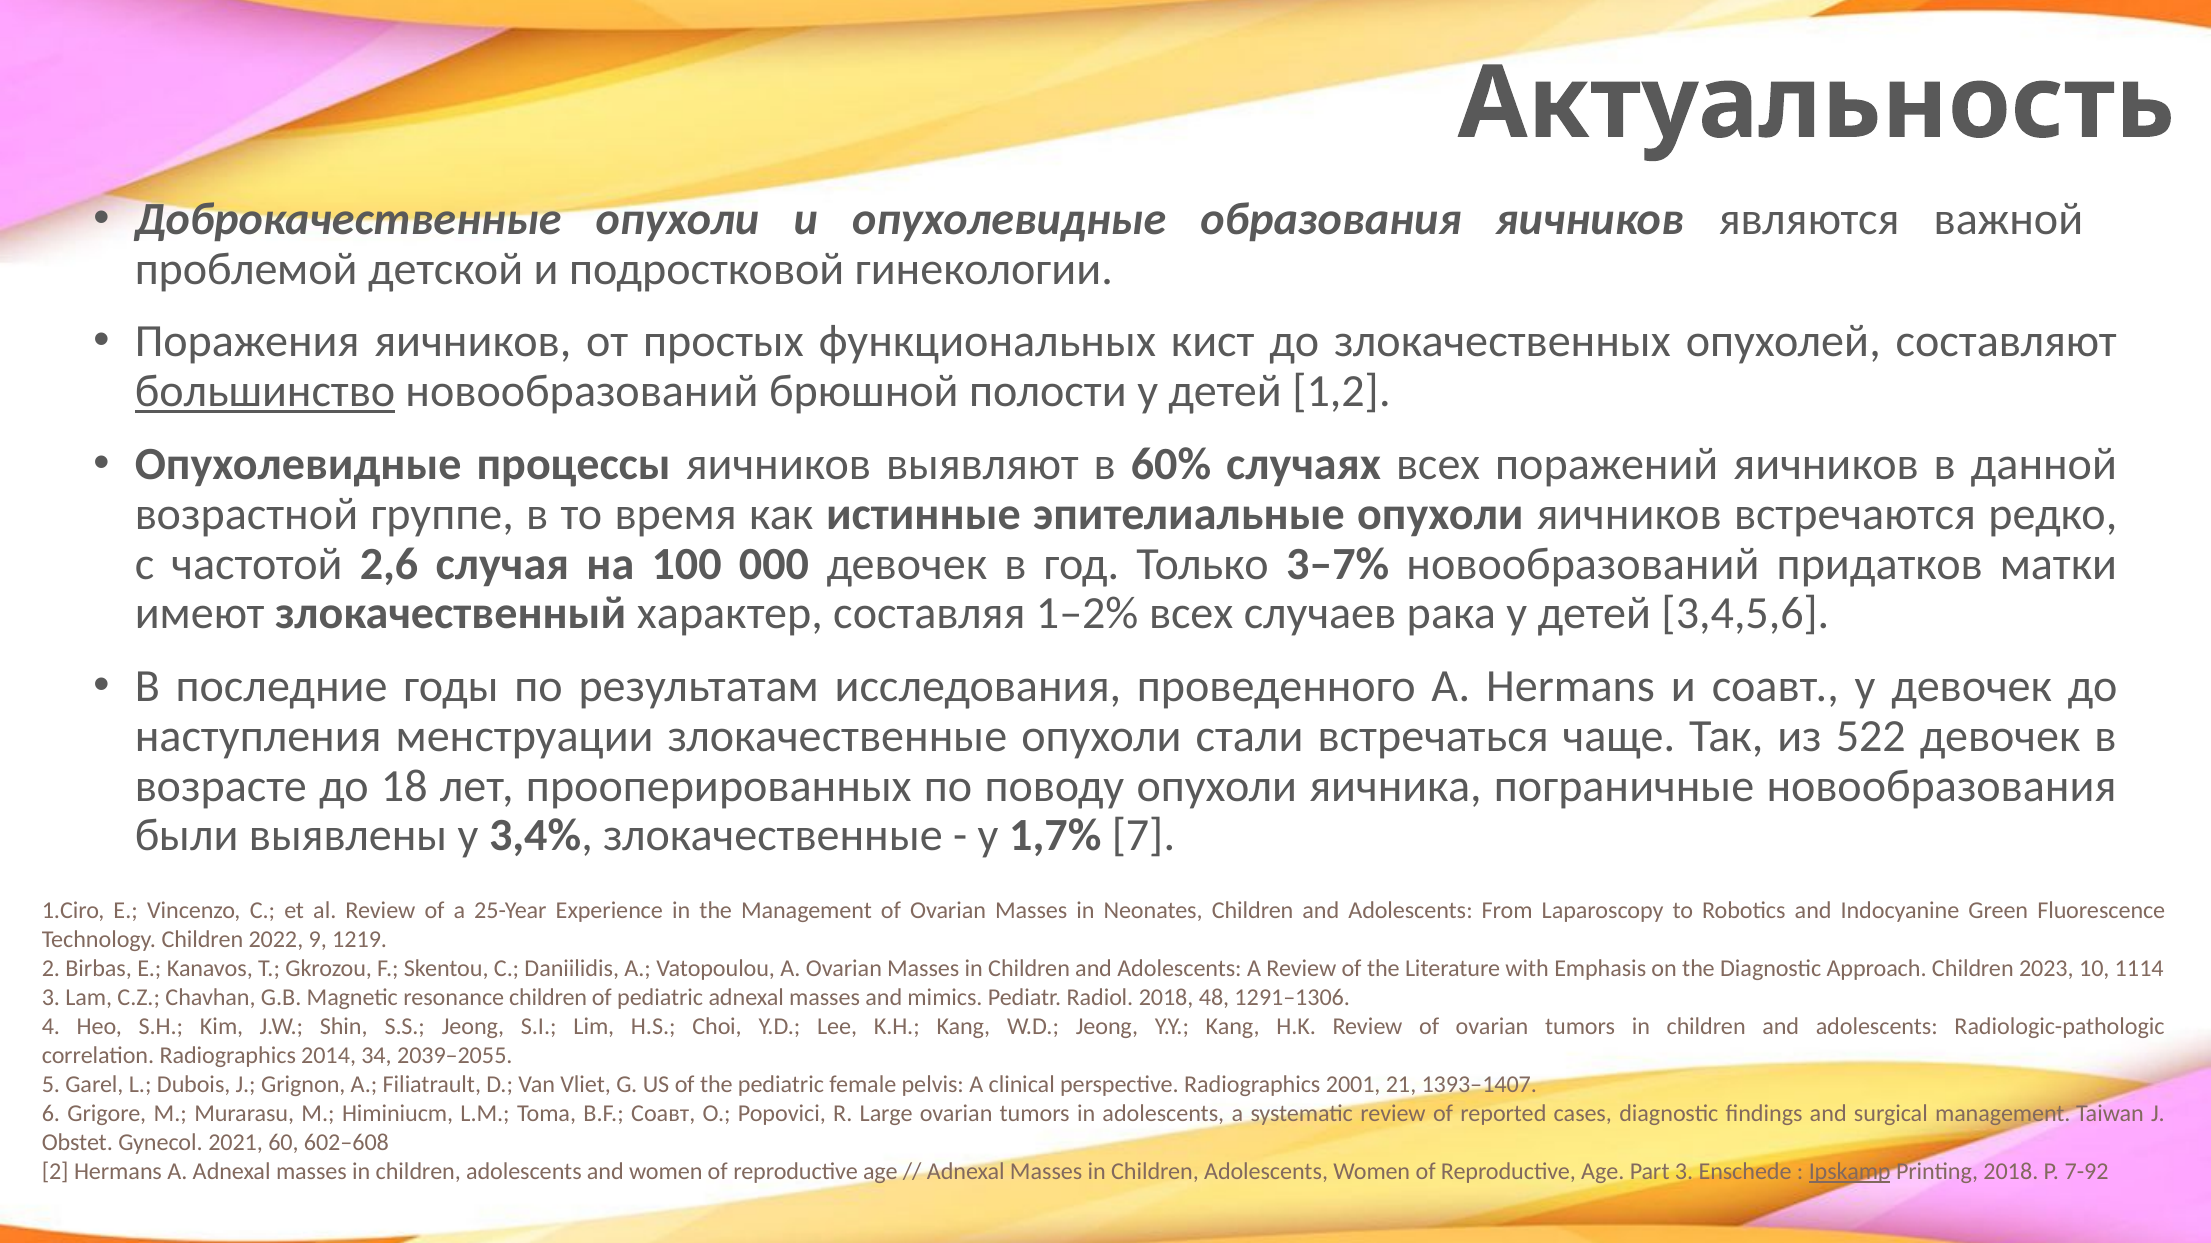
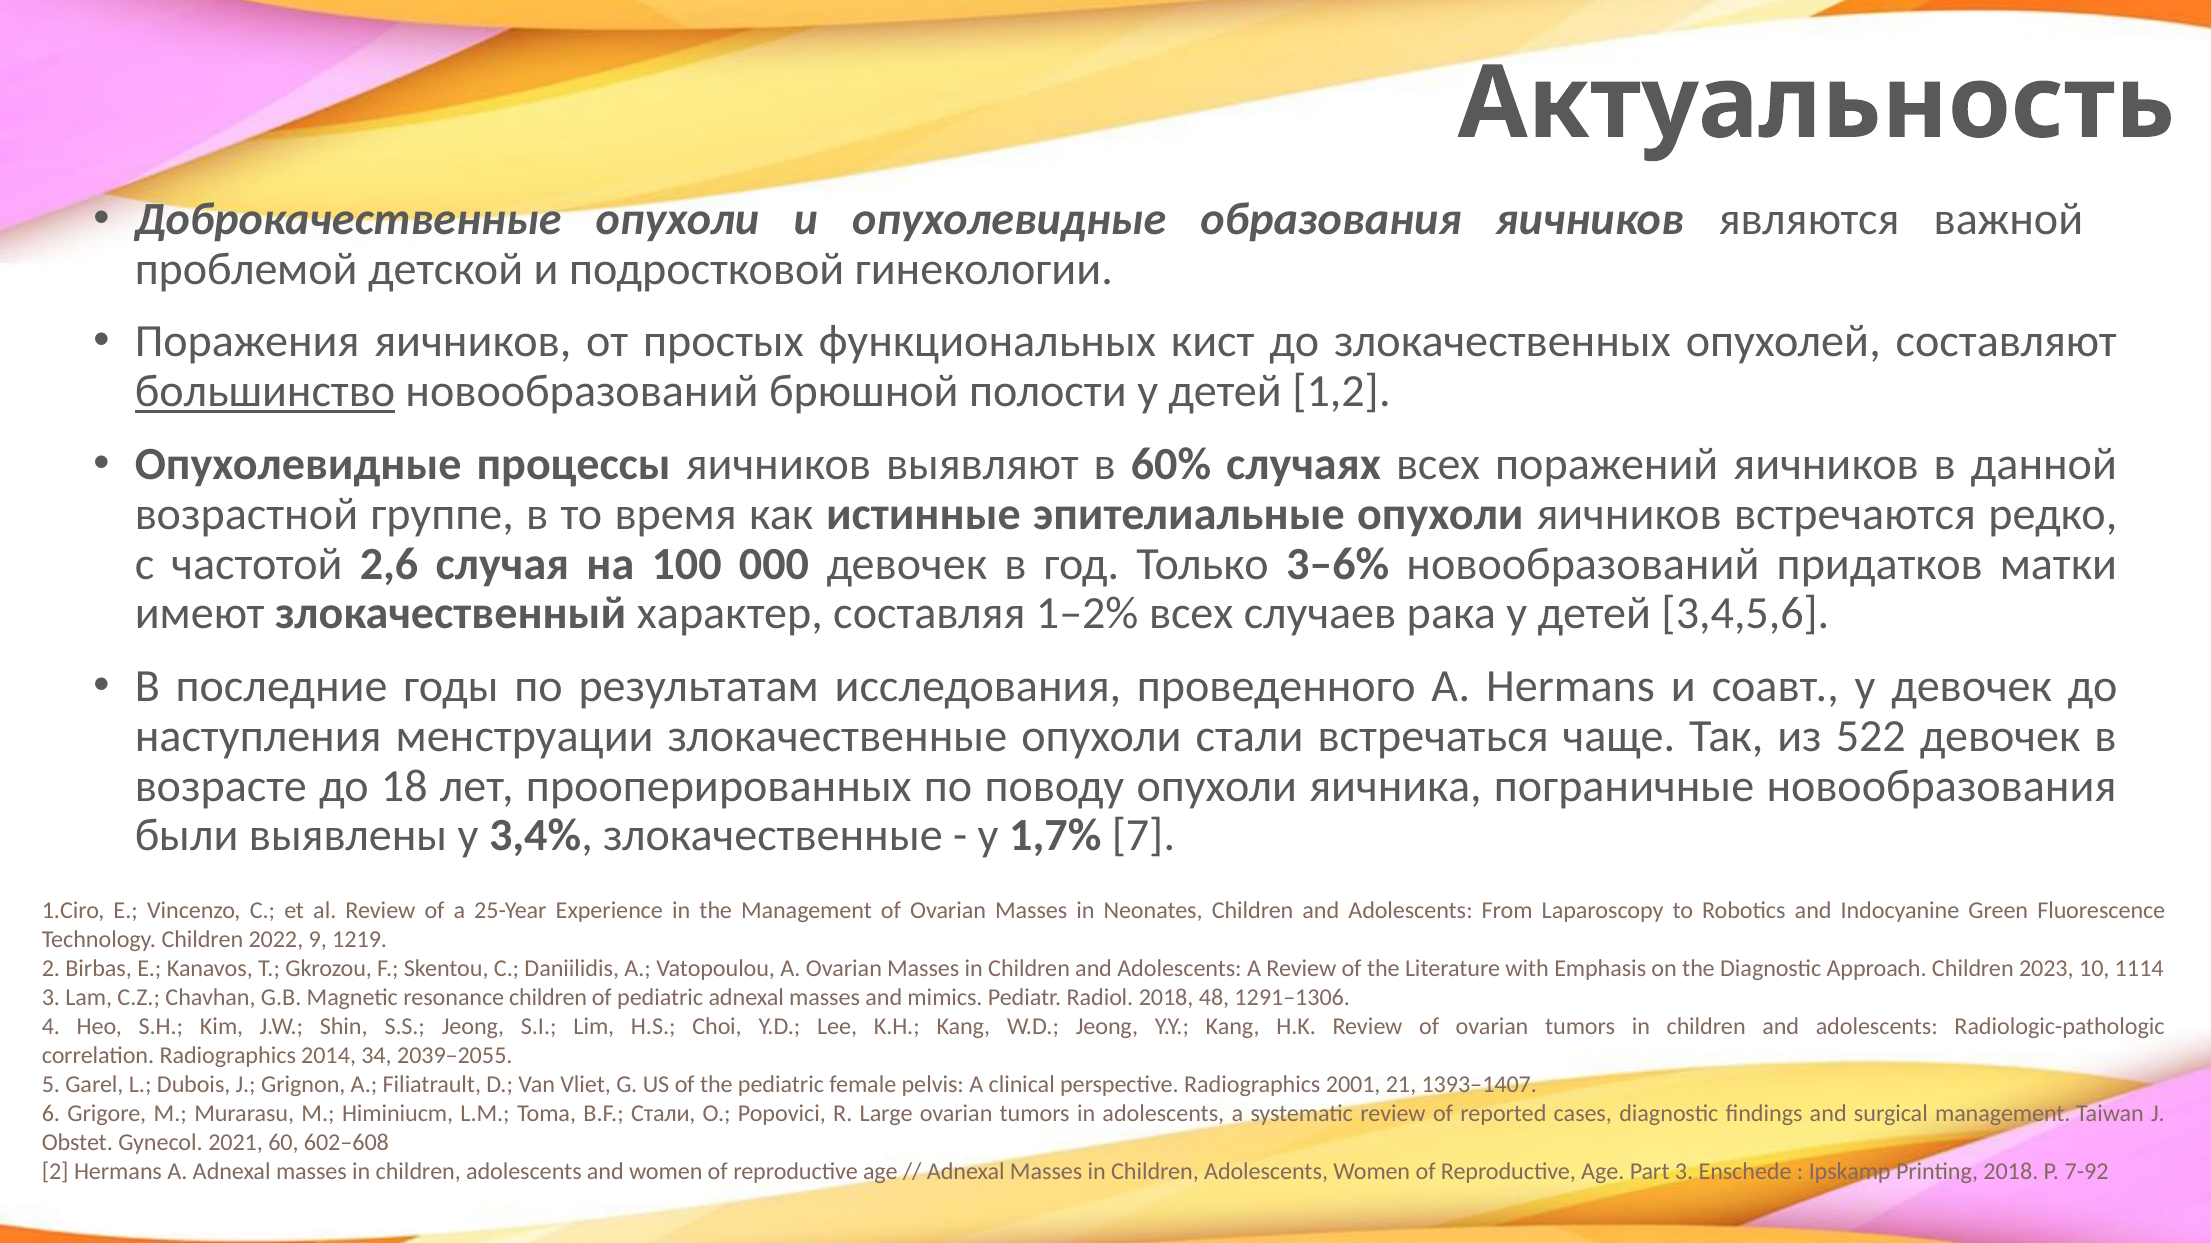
3–7%: 3–7% -> 3–6% (1338, 564)
B.F Соавт: Соавт -> Стали (663, 1114)
Ipskamp underline: present -> none (1850, 1172)
